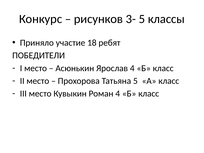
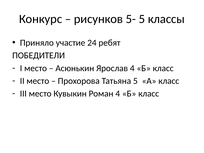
3-: 3- -> 5- (131, 19)
18: 18 -> 24 (92, 43)
